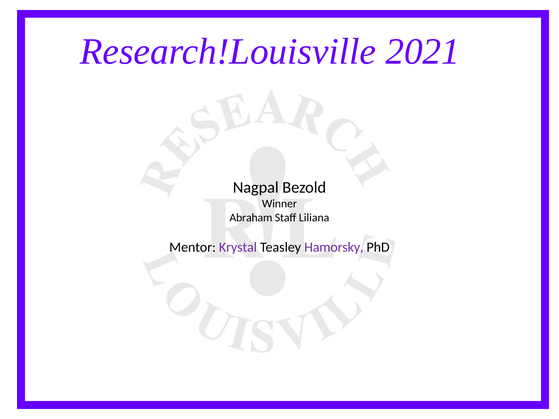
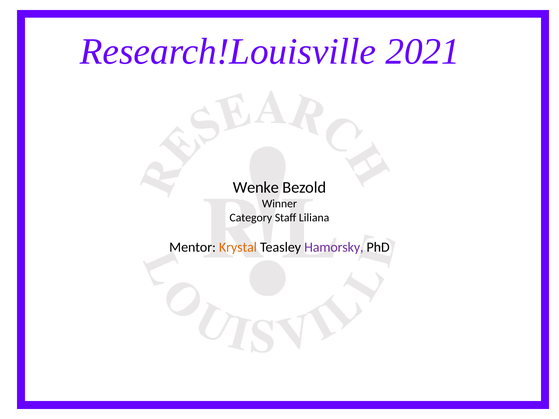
Nagpal: Nagpal -> Wenke (256, 187)
Abraham: Abraham -> Category (251, 218)
Krystal colour: purple -> orange (238, 247)
